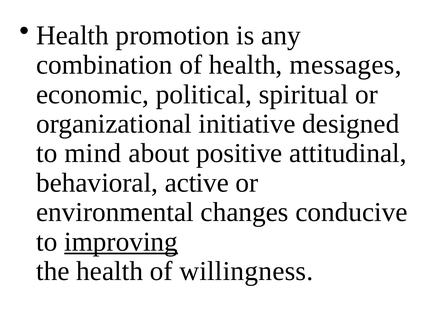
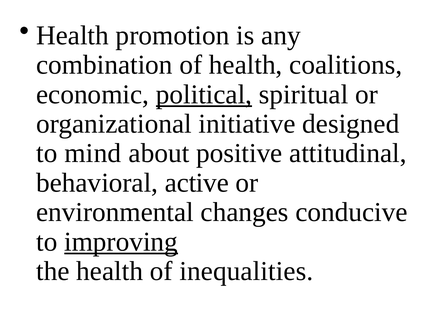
messages: messages -> coalitions (346, 65)
political underline: none -> present (204, 94)
willingness: willingness -> inequalities (246, 271)
